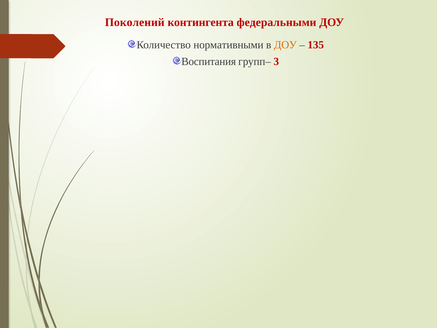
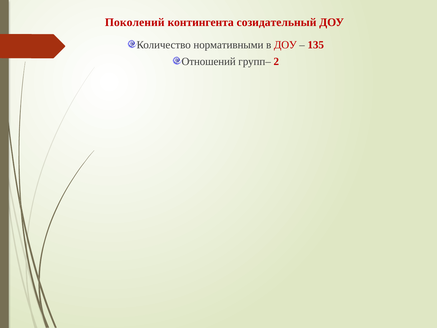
федеральными: федеральными -> созидательный (277, 22)
ДОУ colour: orange -> red (285, 45)
Воспитания: Воспитания -> Отношений (209, 61)
3: 3 -> 2 (276, 61)
